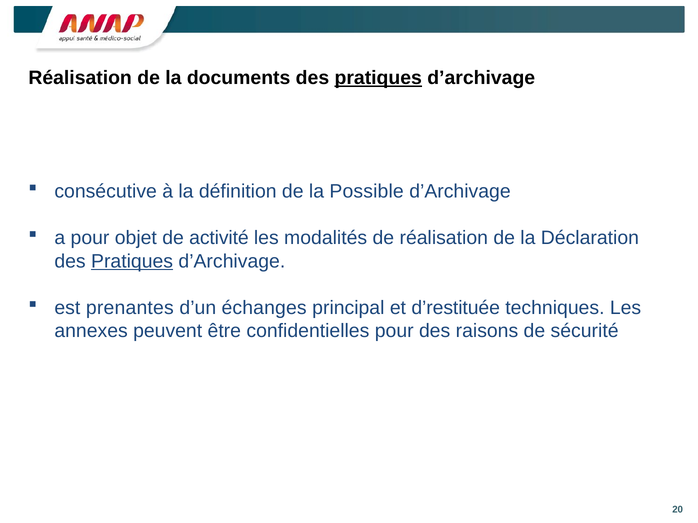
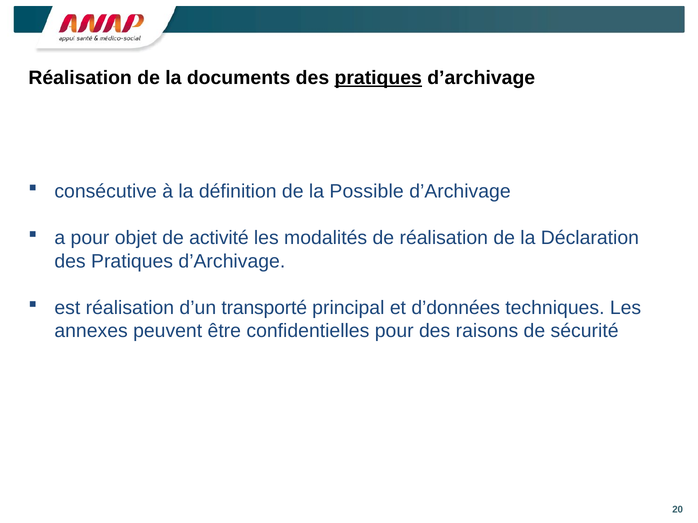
Pratiques underline: present -> none (132, 261)
est prenantes: prenantes -> réalisation (130, 308)
échanges: échanges -> transporté (264, 308)
d’restituée: d’restituée -> d’données (456, 308)
